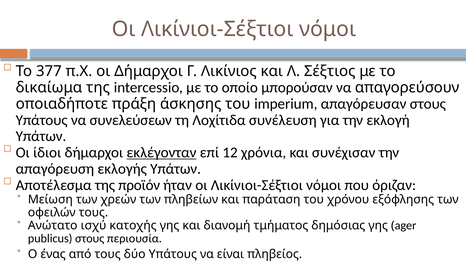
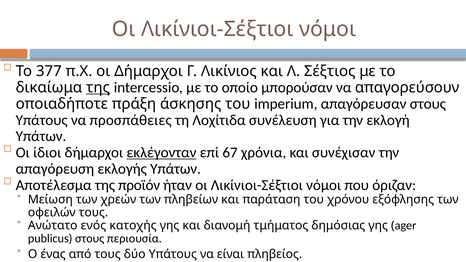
της underline: none -> present (98, 88)
συνελεύσεων: συνελεύσεων -> προσπάθειες (131, 120)
12: 12 -> 67 (230, 153)
ισχύ: ισχύ -> ενός (93, 226)
